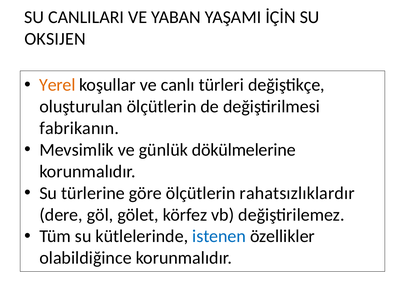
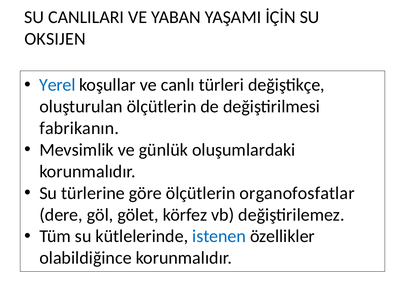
Yerel colour: orange -> blue (57, 85)
dökülmelerine: dökülmelerine -> oluşumlardaki (244, 150)
rahatsızlıklardır: rahatsızlıklardır -> organofosfatlar (297, 193)
